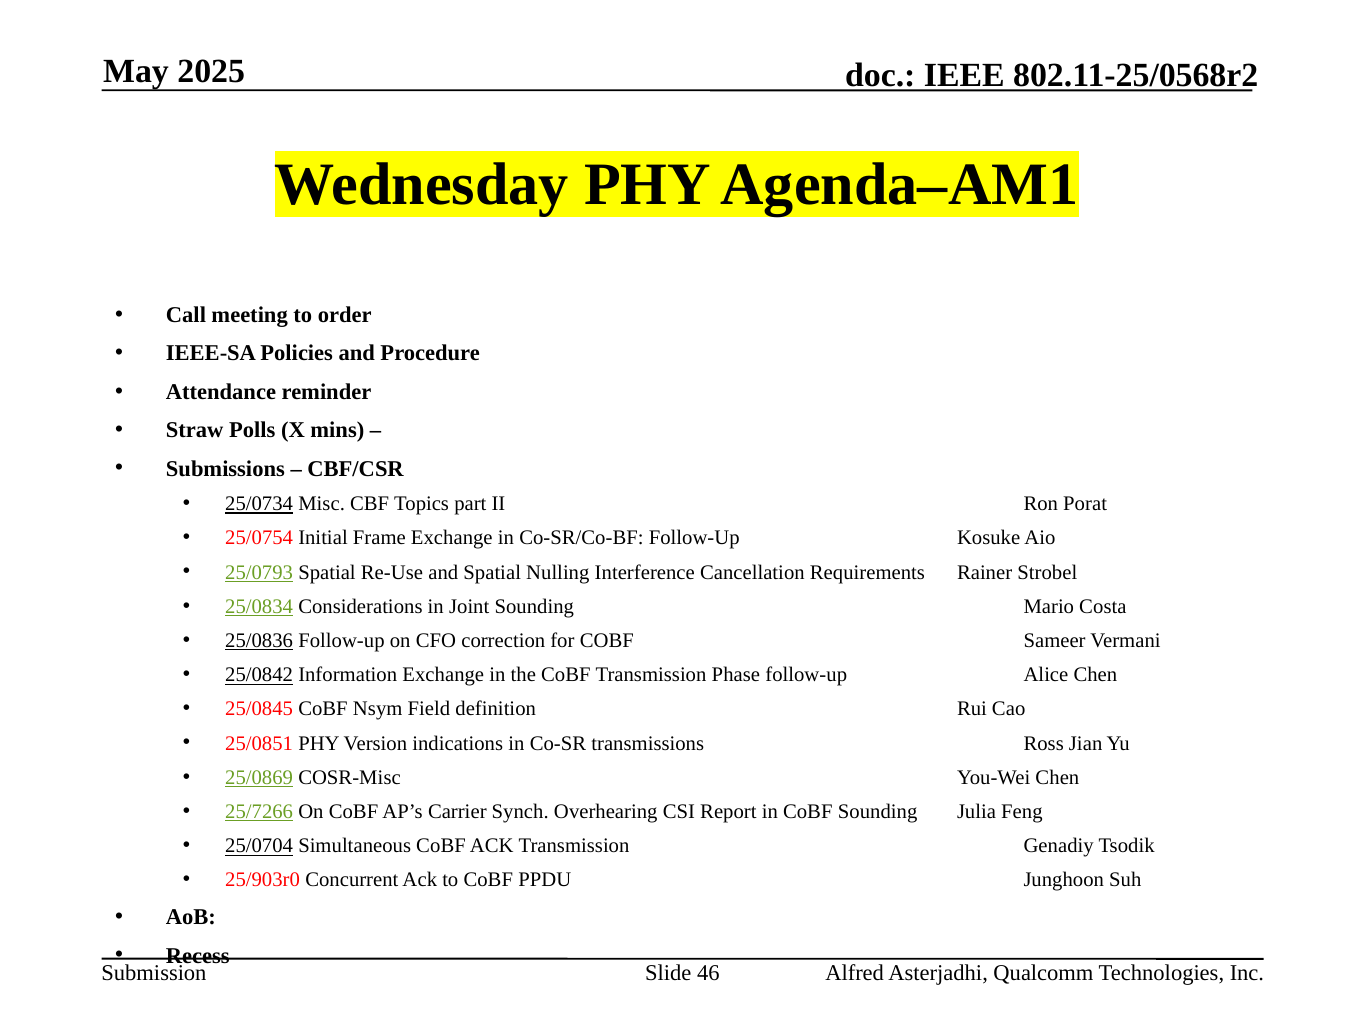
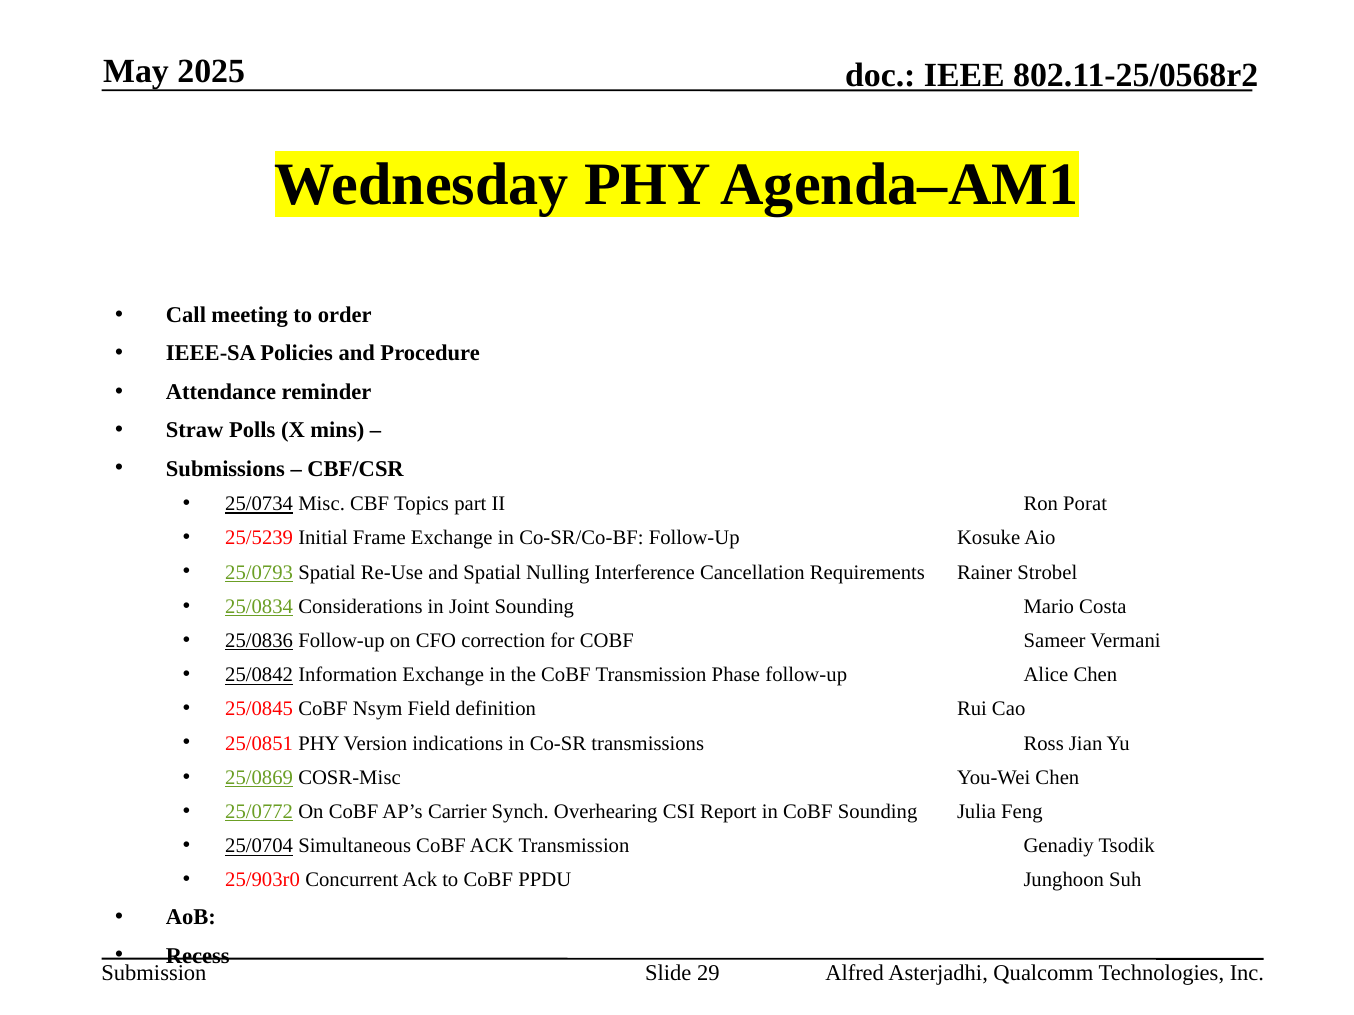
25/0754: 25/0754 -> 25/5239 (259, 538)
25/7266: 25/7266 -> 25/0772 (259, 812)
46: 46 -> 29 (708, 974)
